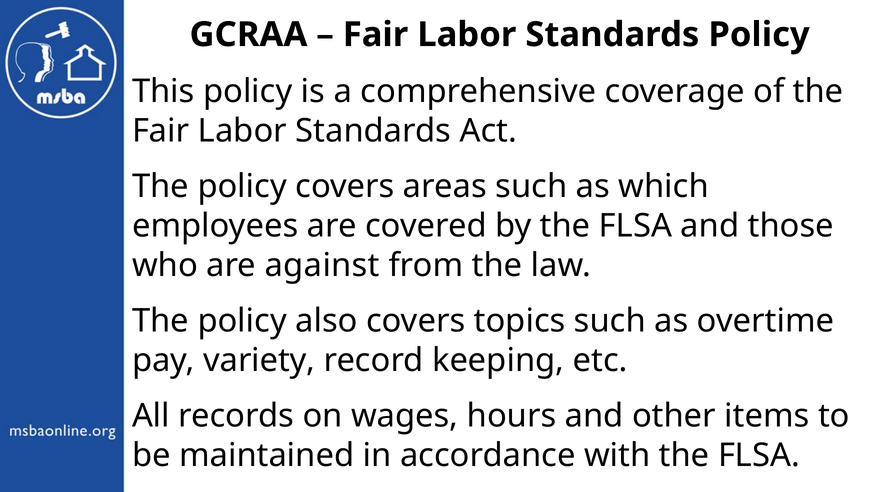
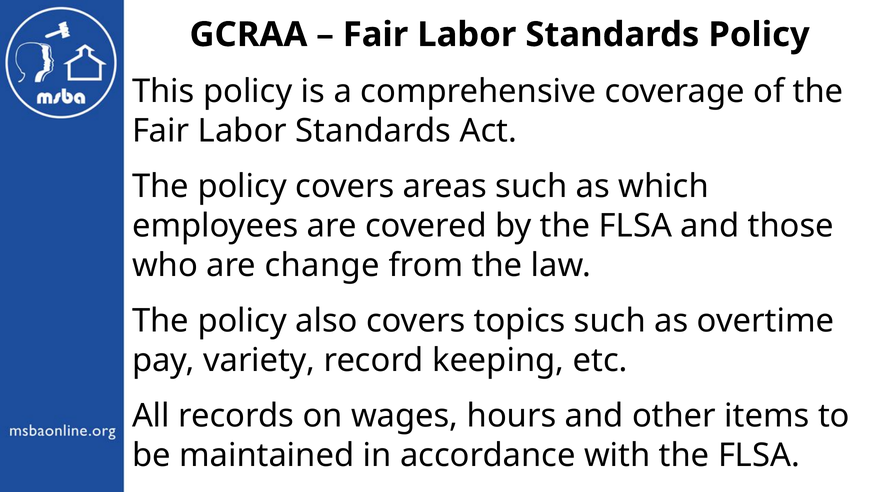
against: against -> change (322, 265)
